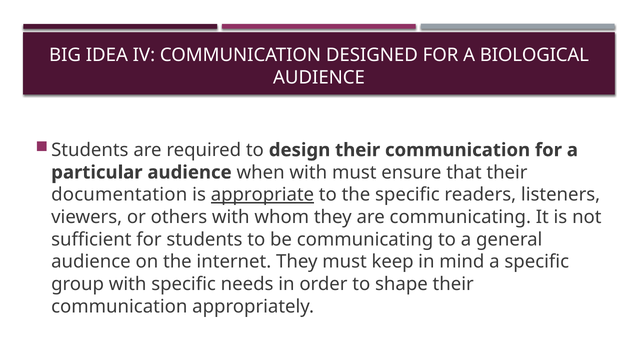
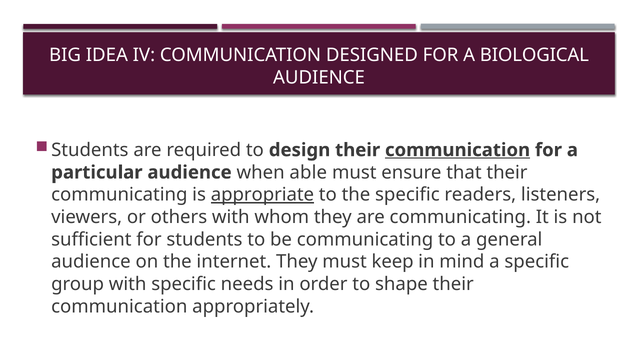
communication underline: none -> present (458, 150)
when with: with -> able (308, 172)
documentation: documentation -> communicating (119, 195)
